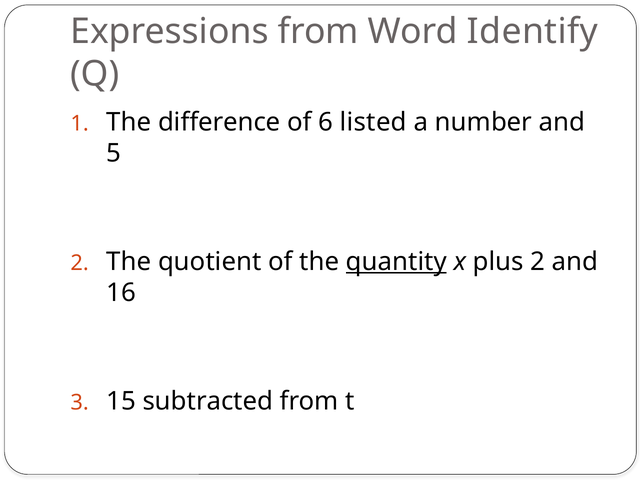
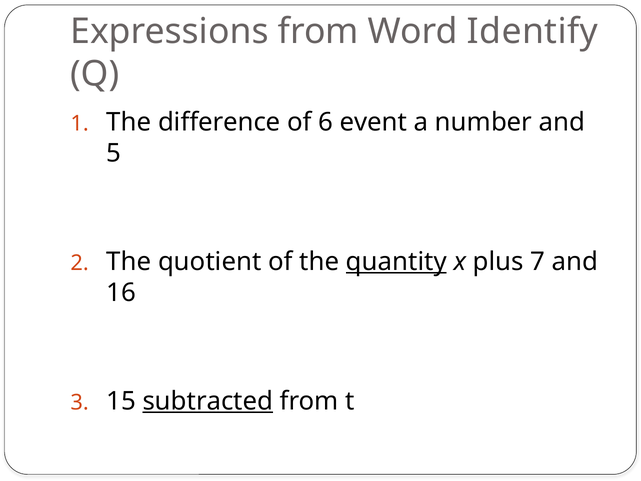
listed: listed -> event (374, 122)
plus 2: 2 -> 7 (538, 261)
subtracted underline: none -> present (208, 401)
